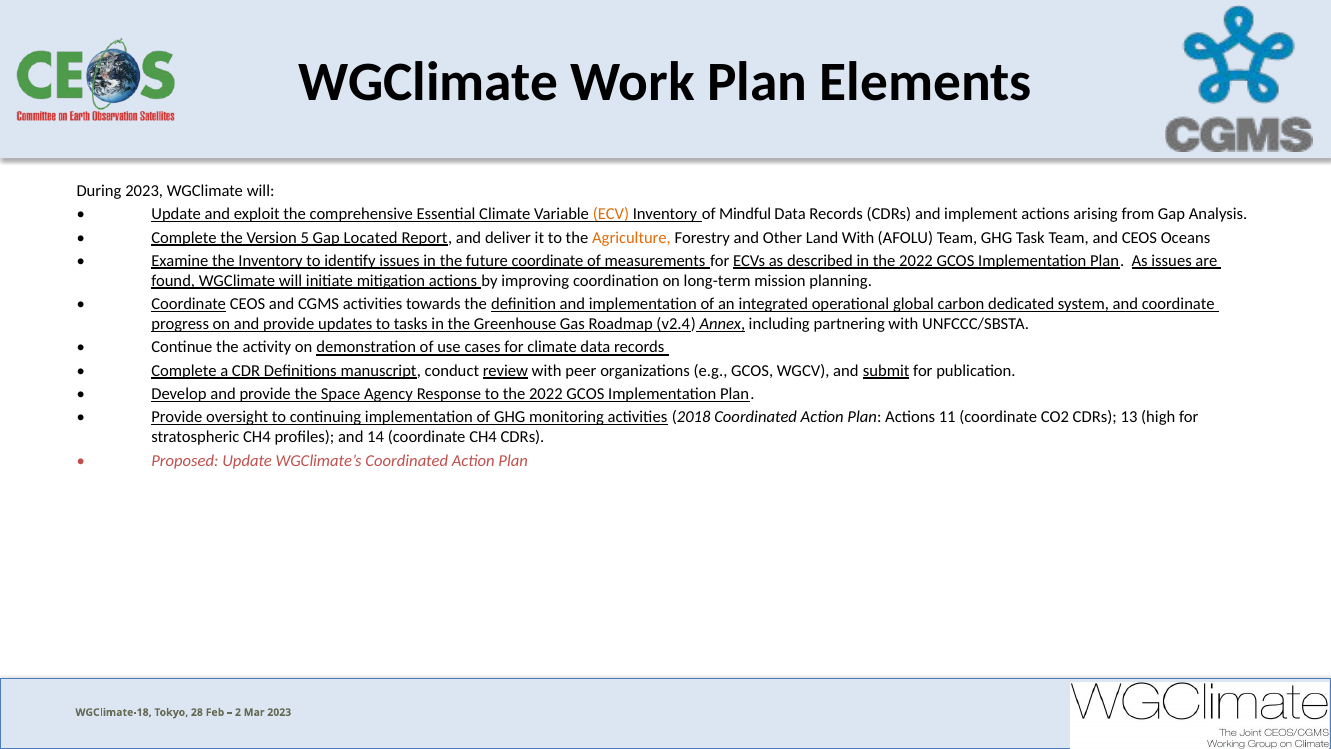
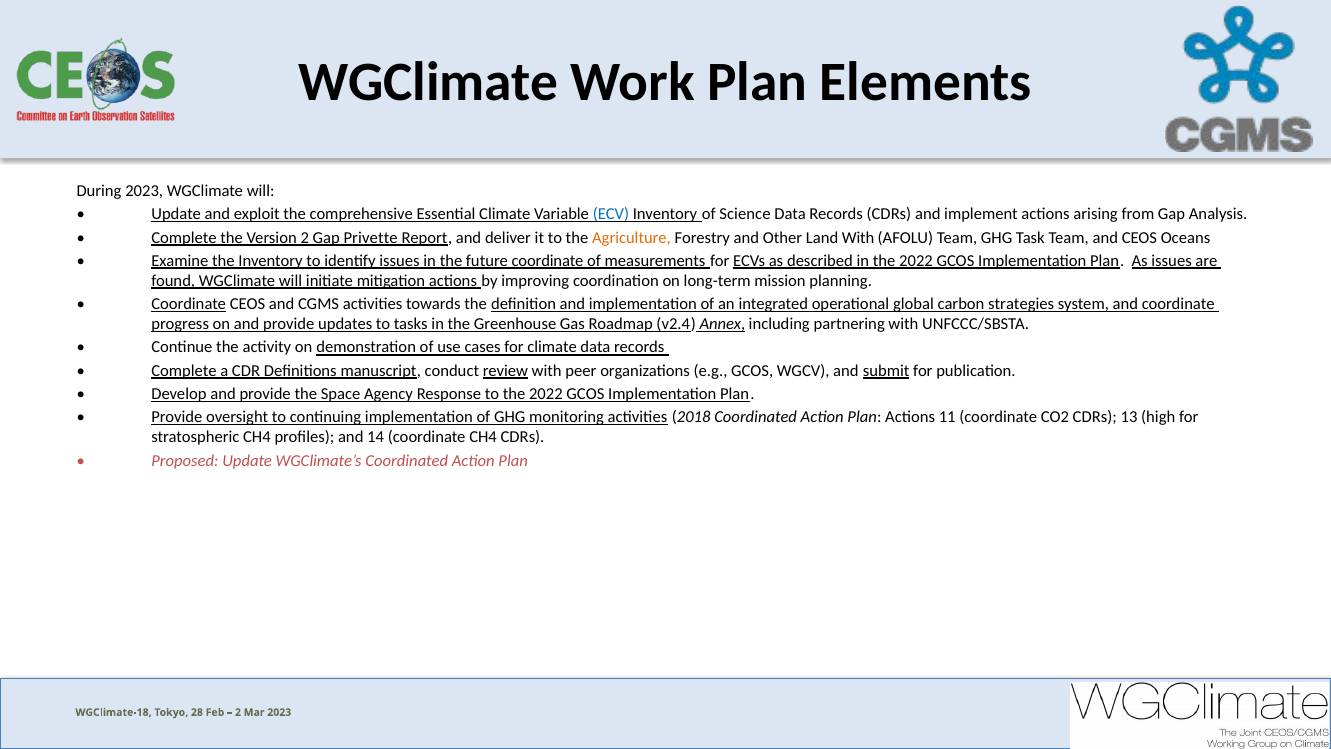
ECV colour: orange -> blue (611, 214)
Mindful: Mindful -> Science (745, 214)
Version 5: 5 -> 2 (305, 237)
Located: Located -> Privette (371, 237)
dedicated: dedicated -> strategies (1021, 304)
